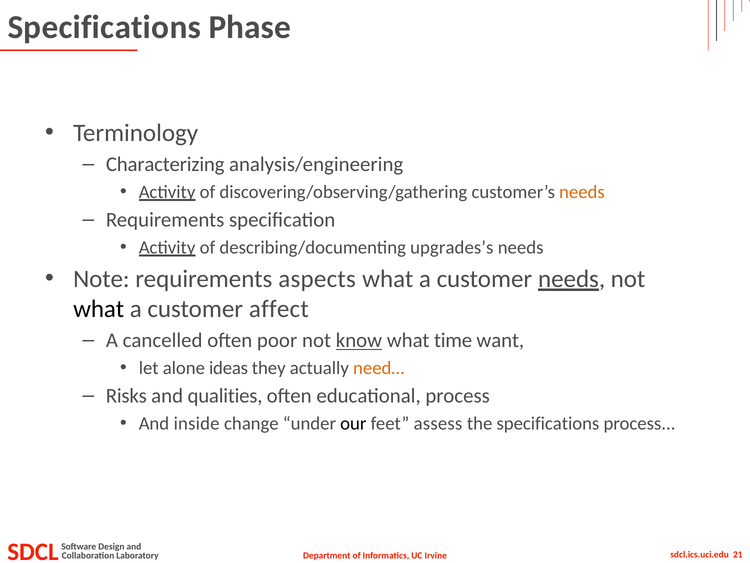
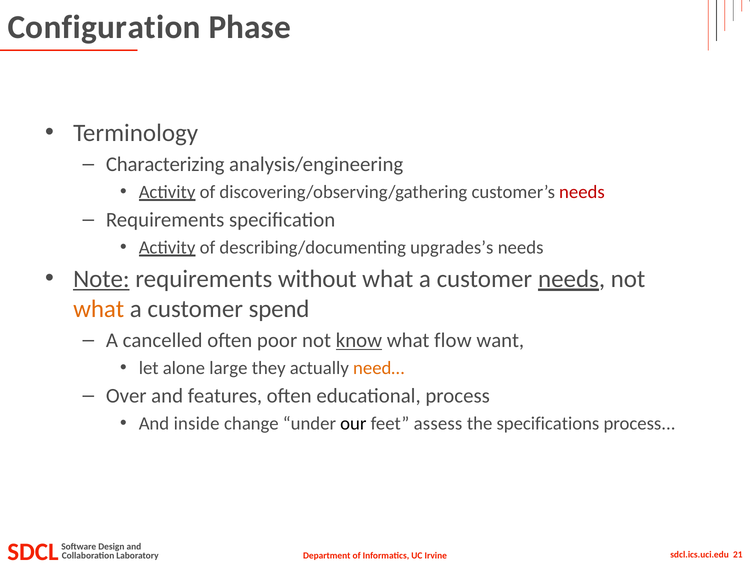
Specifications: Specifications -> Configuration (104, 27)
needs colour: orange -> red (582, 192)
Note underline: none -> present (101, 279)
aspects: aspects -> without (317, 279)
what colour: black -> orange (99, 309)
affect: affect -> spend (279, 309)
time: time -> flow (453, 340)
ideas: ideas -> large (228, 368)
Risks: Risks -> Over (126, 396)
qualities: qualities -> features (225, 396)
